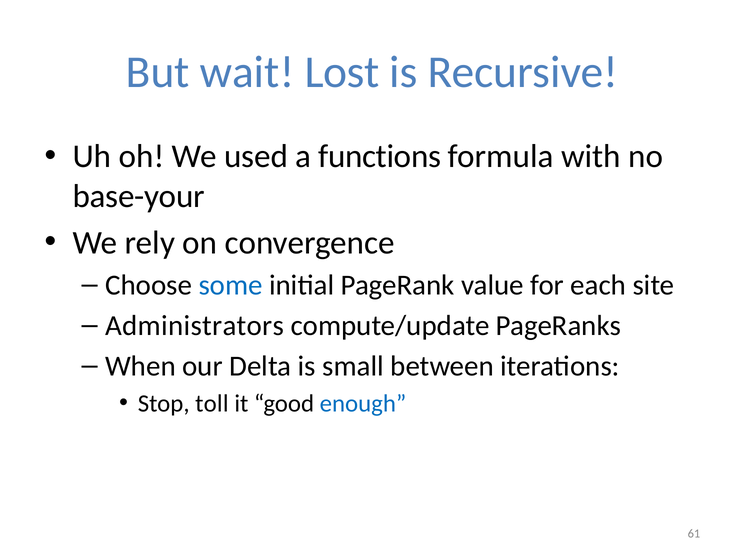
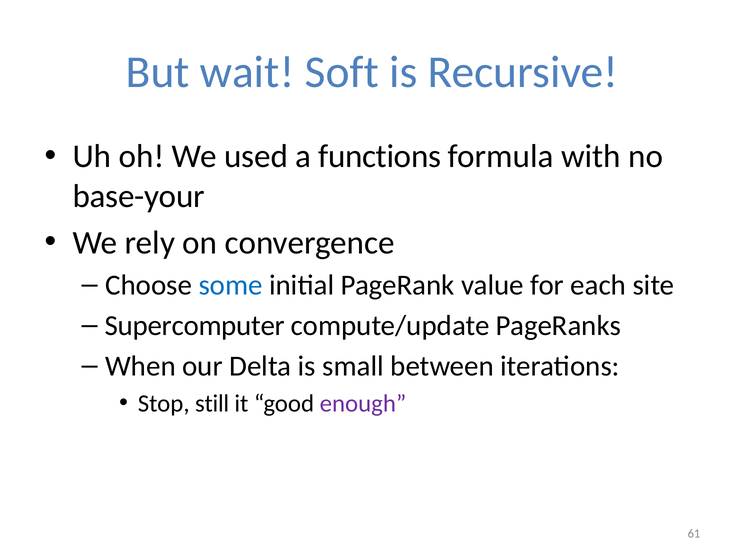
Lost: Lost -> Soft (342, 72)
Administrators: Administrators -> Supercomputer (195, 326)
toll: toll -> still (212, 403)
enough colour: blue -> purple (363, 403)
